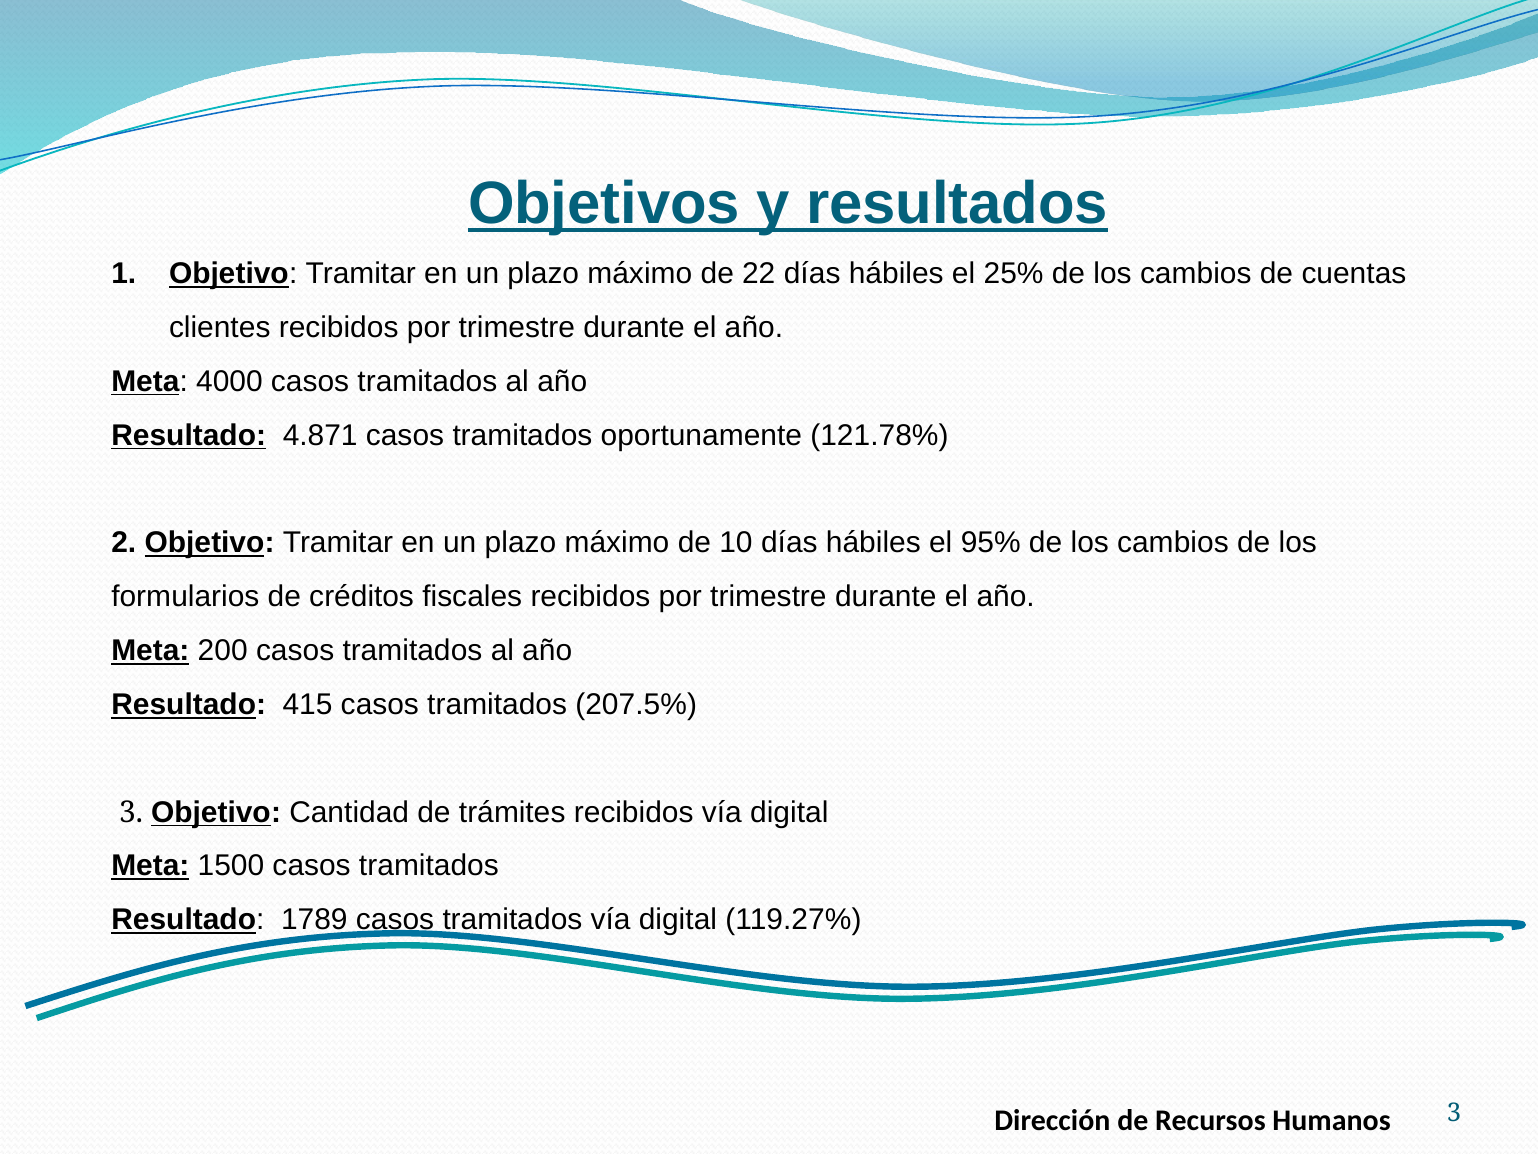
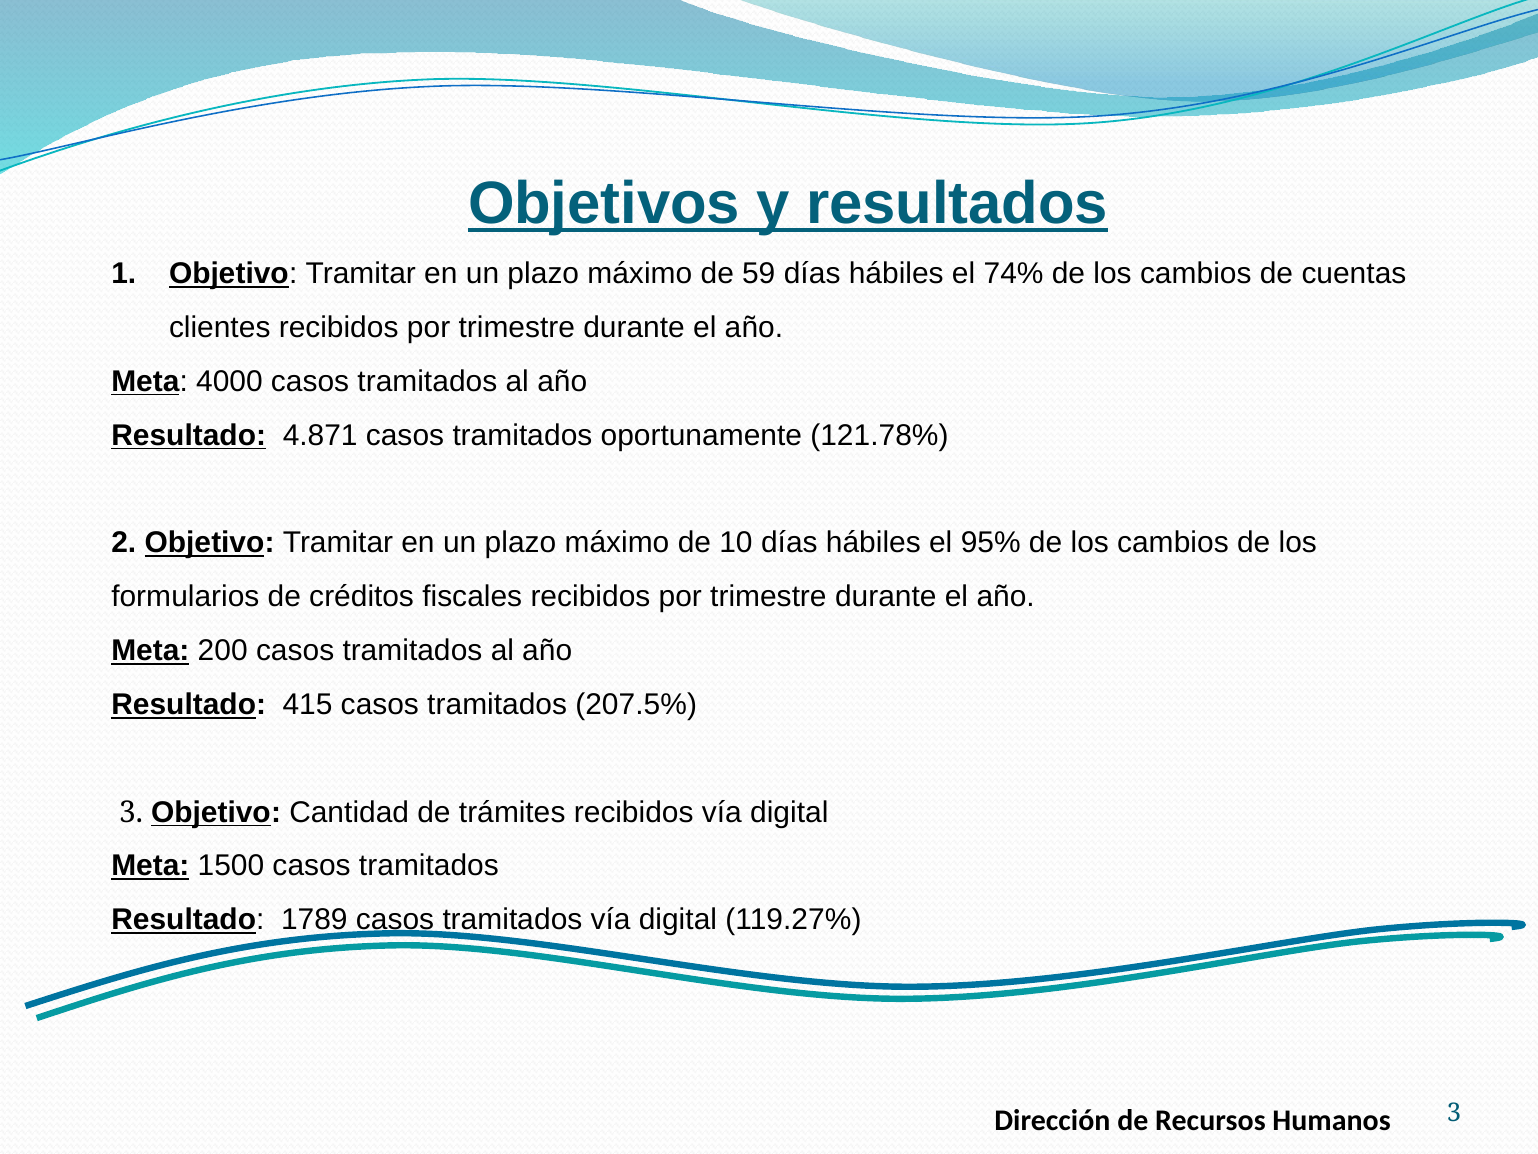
22: 22 -> 59 (759, 274)
25%: 25% -> 74% (1014, 274)
